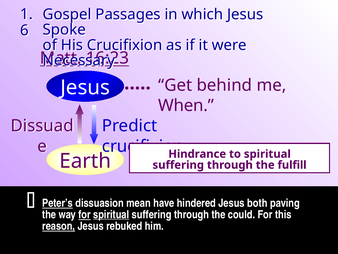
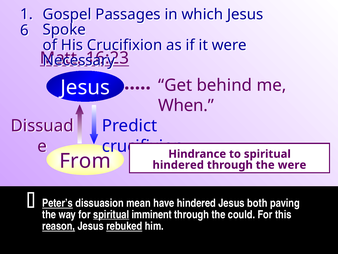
Earth: Earth -> From (85, 161)
suffering: suffering -> hindered (178, 165)
the fulfill: fulfill -> were (292, 165)
for underline: present -> none (85, 214)
suffering: suffering -> imminent (152, 214)
rebuked underline: none -> present (124, 226)
